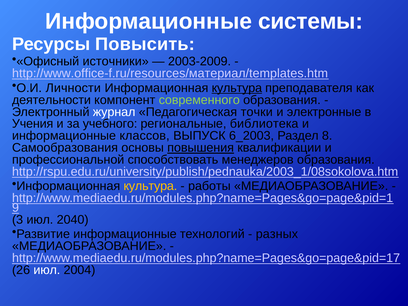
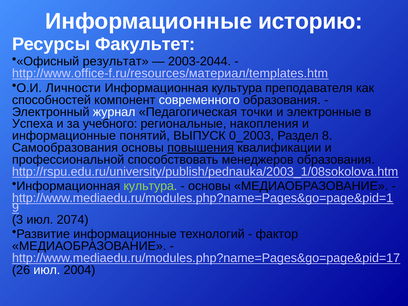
системы: системы -> историю (310, 21)
Повысить: Повысить -> Факультет (145, 44)
источники: источники -> результат (116, 62)
2003-2009: 2003-2009 -> 2003-2044 (200, 62)
культура underline: present -> none (237, 88)
деятельности: деятельности -> способностей (51, 100)
современного colour: light green -> white (199, 100)
Учения: Учения -> Успеха (33, 124)
библиотека: библиотека -> накопления (264, 124)
классов: классов -> понятий (145, 136)
6_2003: 6_2003 -> 0_2003 (252, 136)
культура colour: yellow -> light green (150, 186)
работы: работы -> основы (209, 186)
2040: 2040 -> 2074 (73, 220)
разных: разных -> фактор (277, 234)
